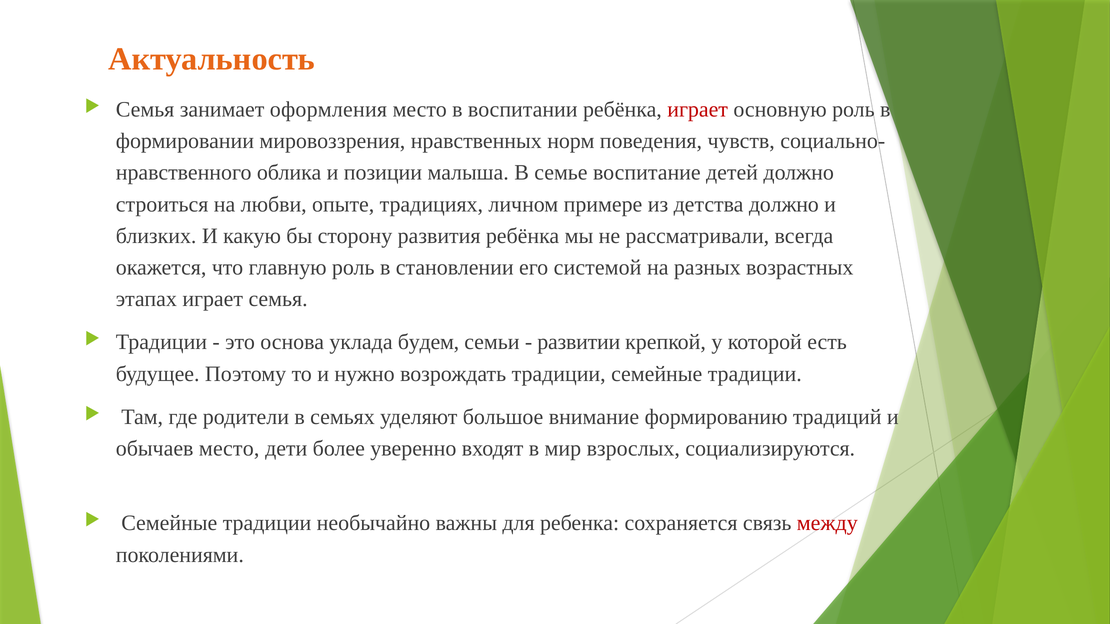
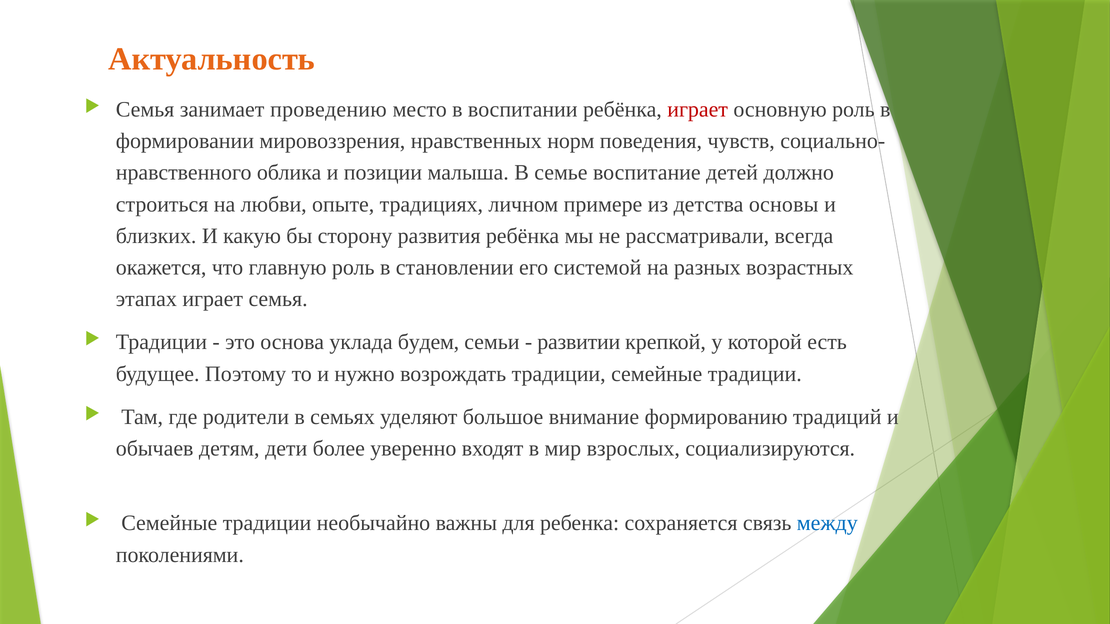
оформления: оформления -> проведению (328, 110)
детства должно: должно -> основы (784, 204)
обычаев место: место -> детям (229, 449)
между colour: red -> blue (827, 524)
